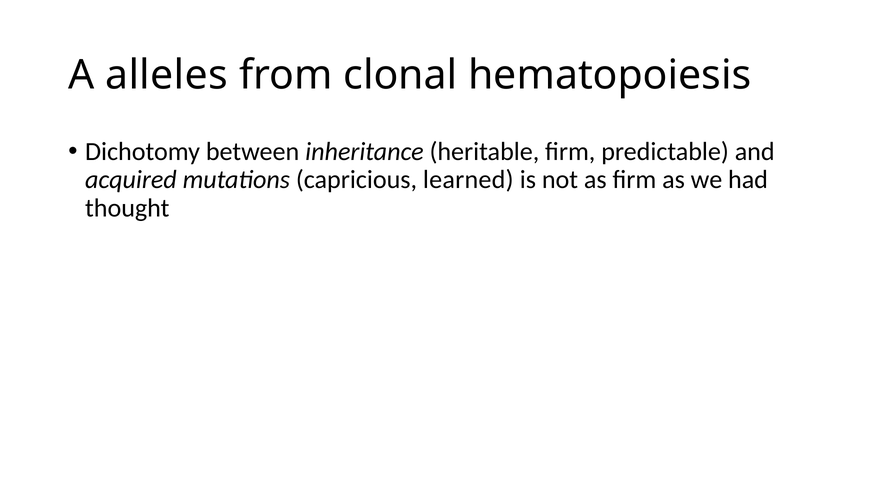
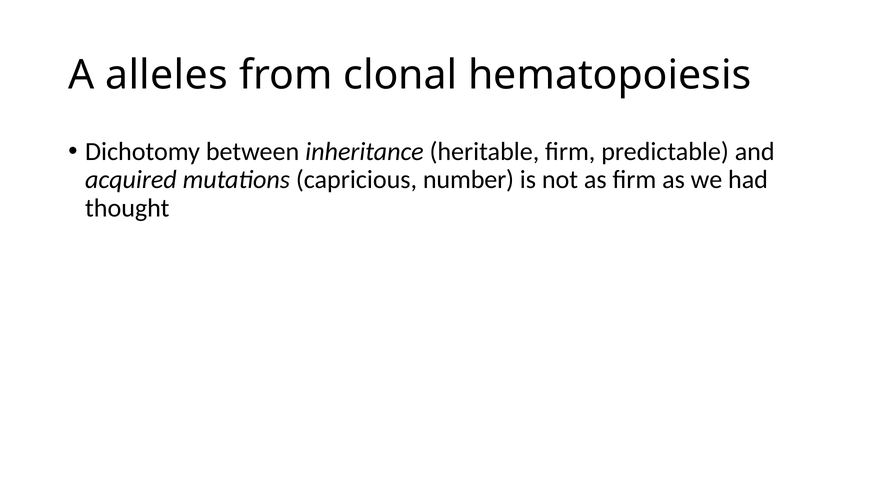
learned: learned -> number (468, 180)
